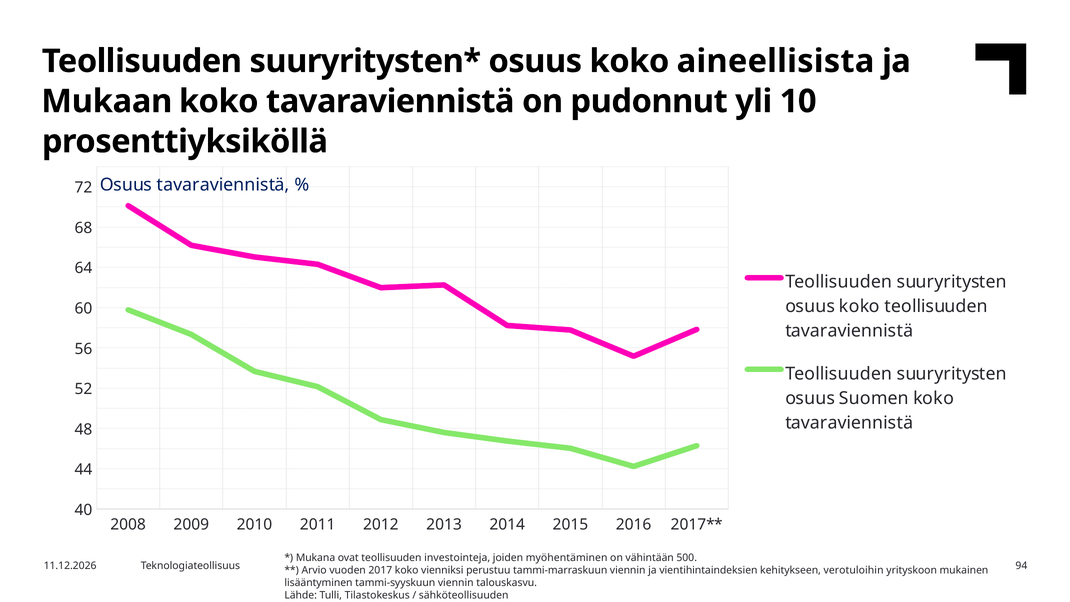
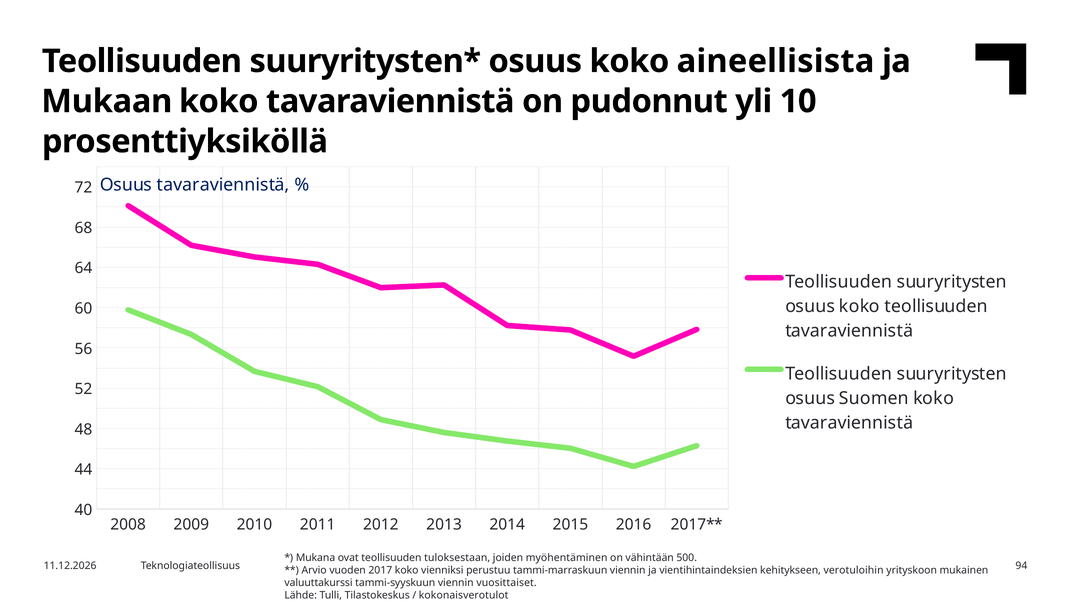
investointeja: investointeja -> tuloksestaan (457, 558)
lisääntyminen: lisääntyminen -> valuuttakurssi (319, 583)
talouskasvu: talouskasvu -> vuosittaiset (507, 583)
sähköteollisuuden: sähköteollisuuden -> kokonaisverotulot (464, 595)
